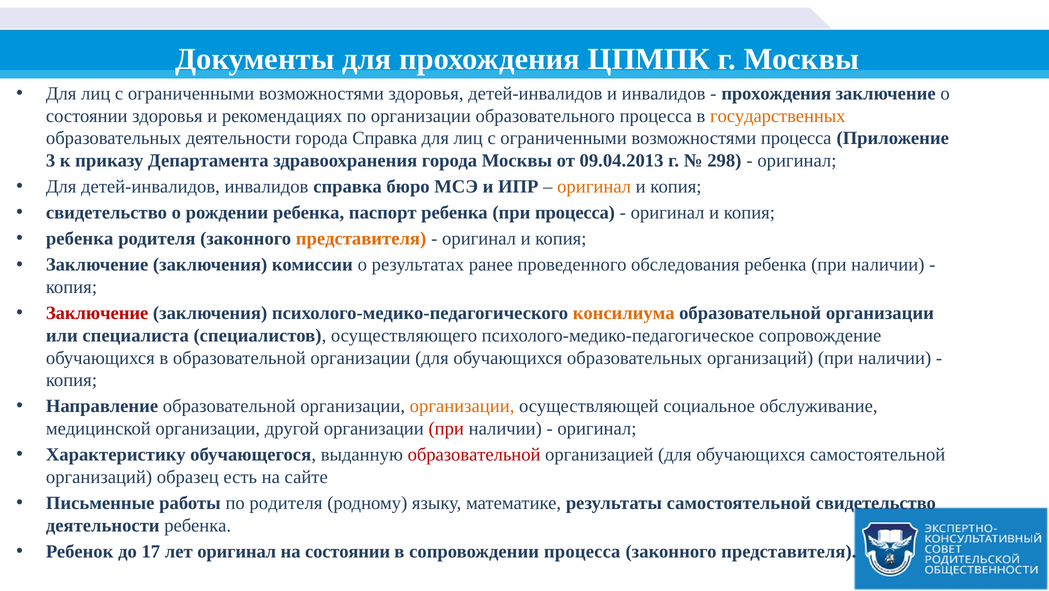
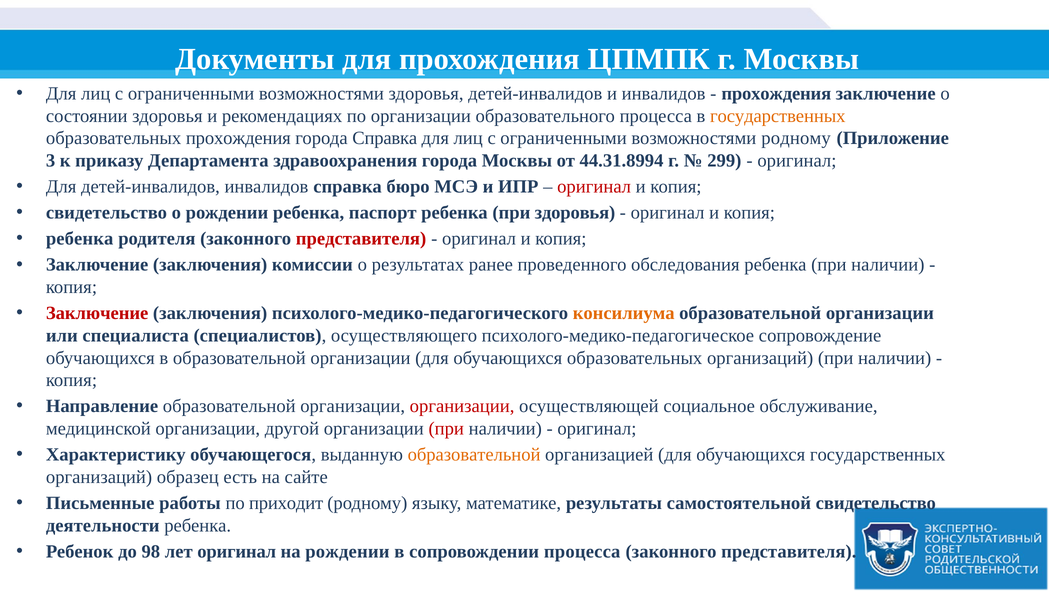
образовательных деятельности: деятельности -> прохождения (238, 138)
возможностями процесса: процесса -> родному (796, 138)
09.04.2013: 09.04.2013 -> 44.31.8994 (622, 161)
298: 298 -> 299 (724, 161)
оригинал colour: orange -> red (594, 187)
при процесса: процесса -> здоровья (575, 213)
представителя colour: orange -> red (361, 239)
организации colour: orange -> red (462, 406)
образовательной colour: red -> orange (474, 455)
обучающихся самостоятельной: самостоятельной -> государственных (878, 455)
по родителя: родителя -> приходит (286, 503)
17: 17 -> 98 (151, 552)
на состоянии: состоянии -> рождении (347, 552)
